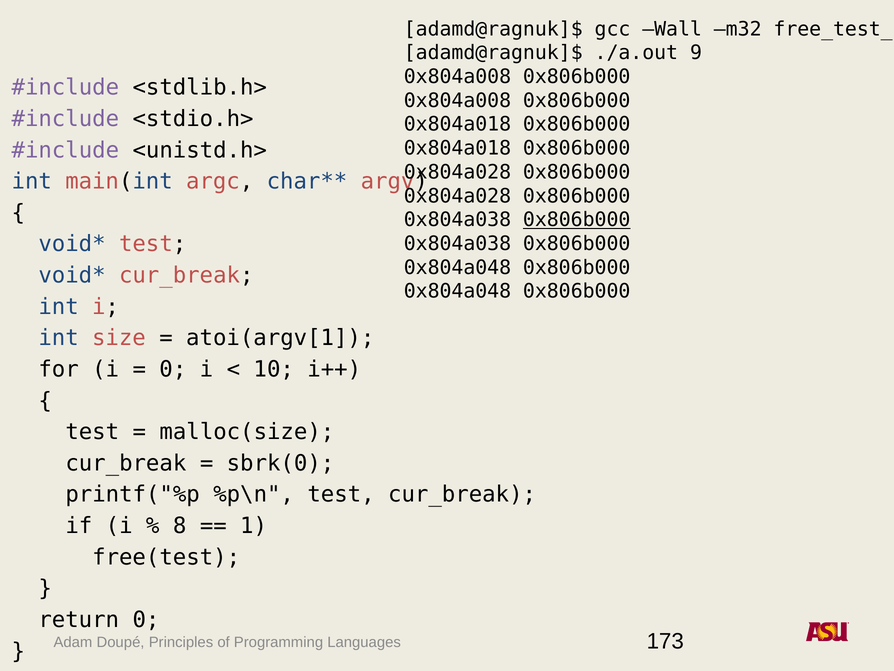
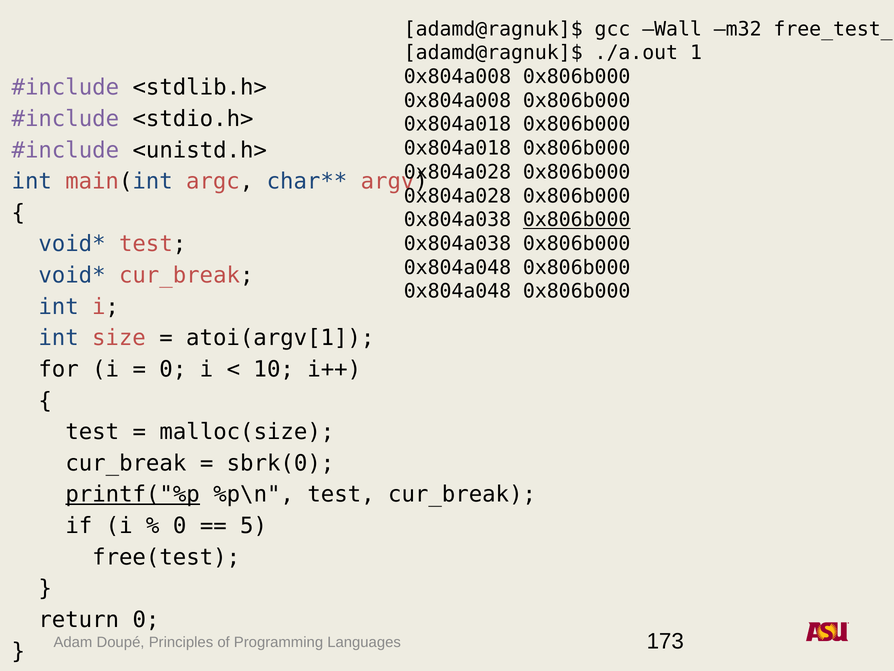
9: 9 -> 1 (696, 53)
printf("%p underline: none -> present (133, 494)
8: 8 -> 0 (180, 526)
1: 1 -> 5 (254, 526)
